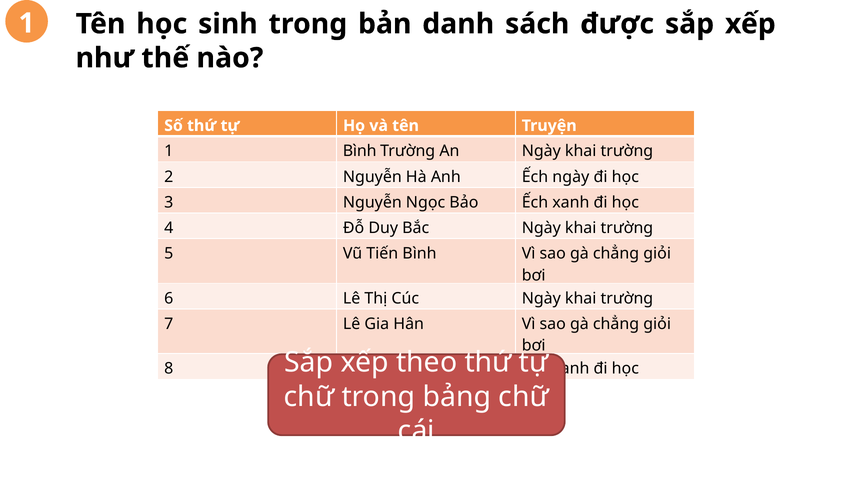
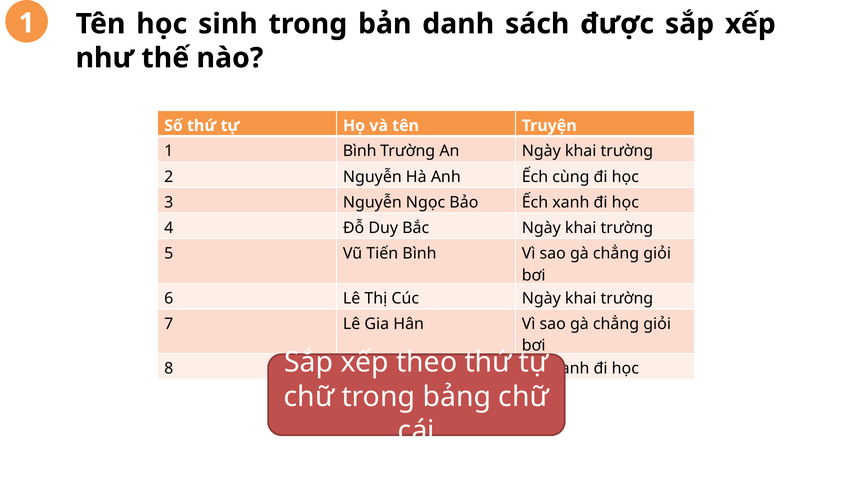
Ếch ngày: ngày -> cùng (571, 177)
